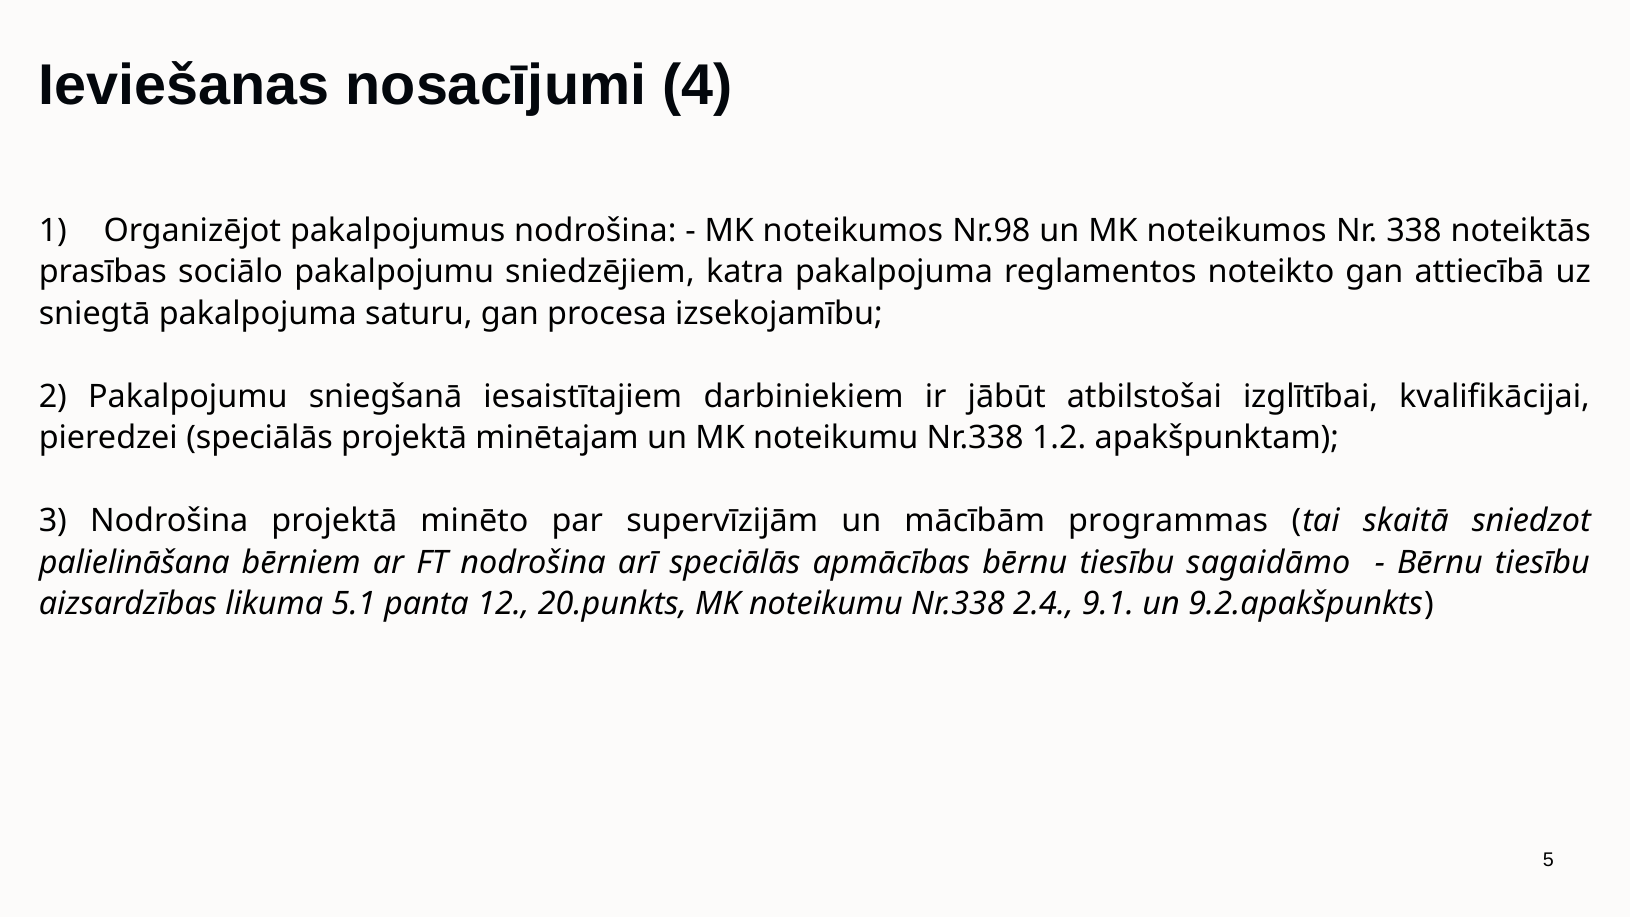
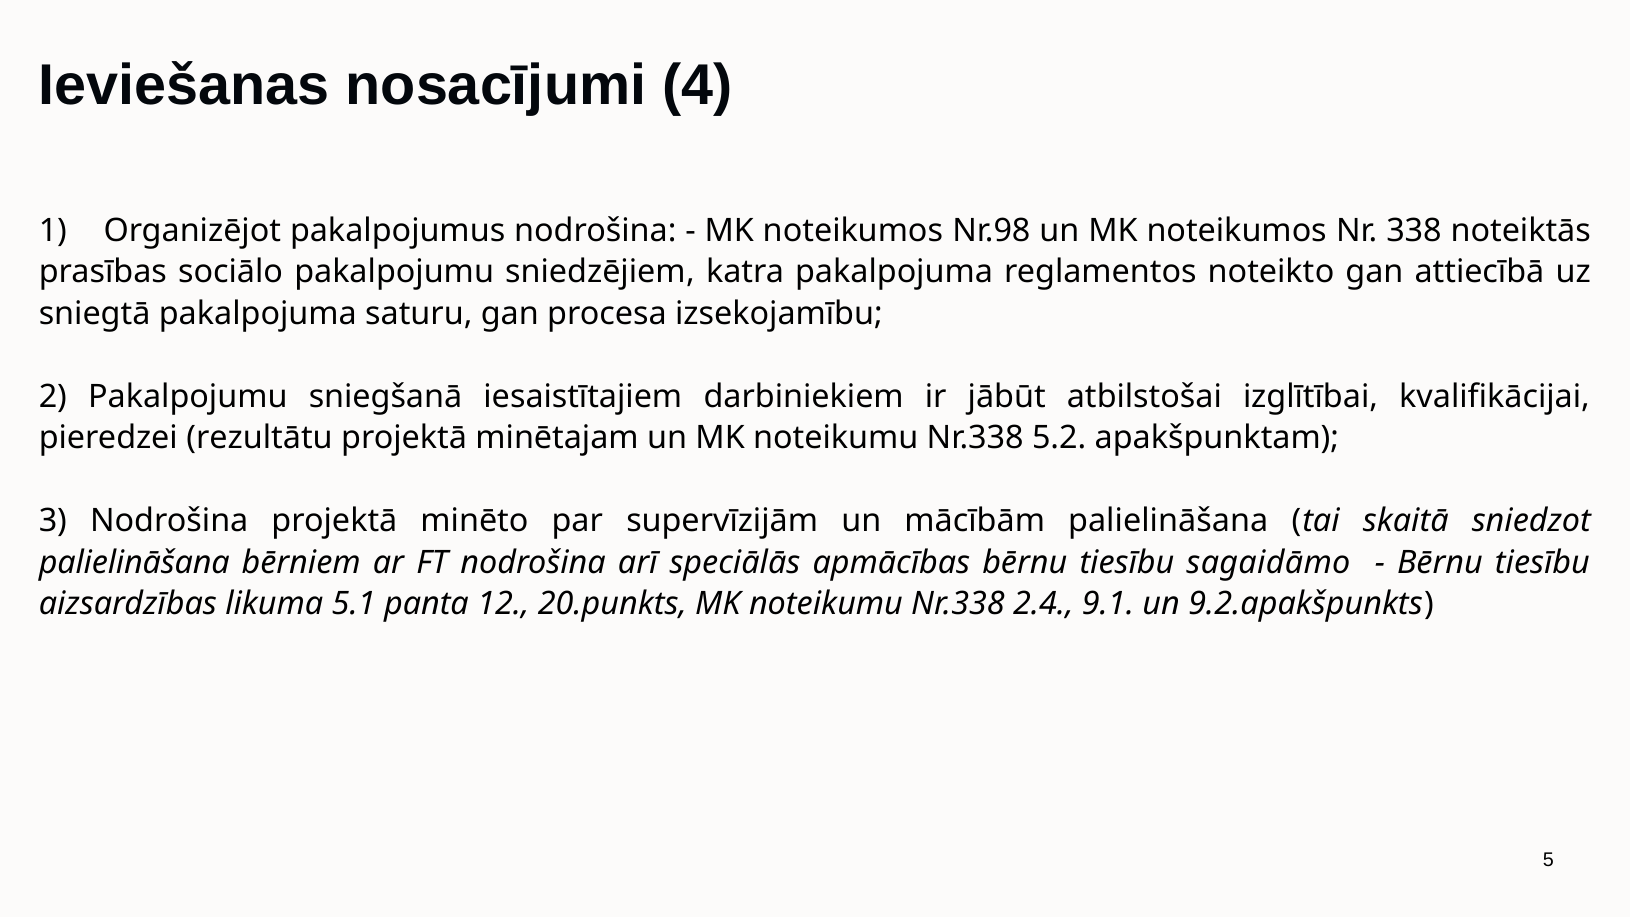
pieredzei speciālās: speciālās -> rezultātu (260, 438)
1.2: 1.2 -> 5.2 (1059, 438)
mācībām programmas: programmas -> palielināšana (1168, 521)
